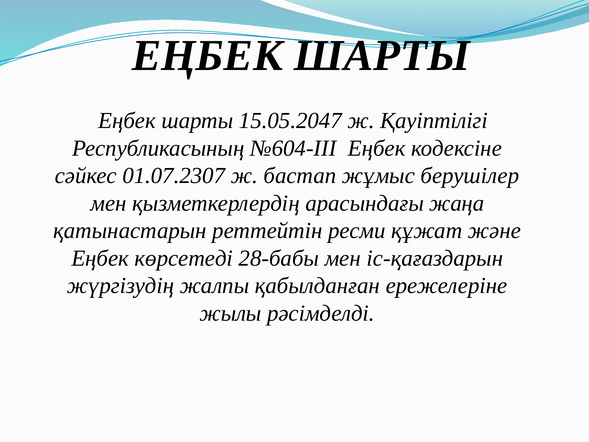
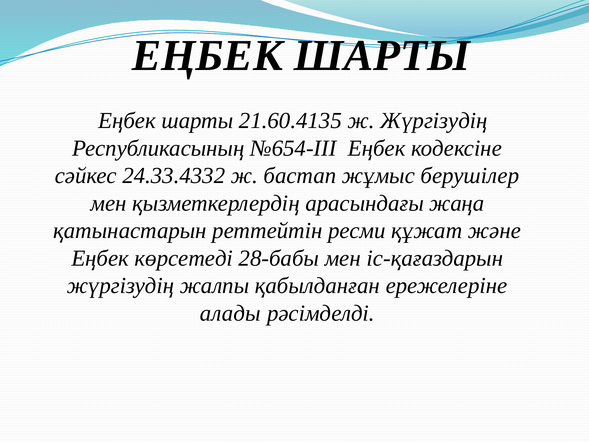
15.05.2047: 15.05.2047 -> 21.60.4135 (290, 121)
ж Қауіптілігі: Қауіптілігі -> Жүргізудің (434, 121)
№604-ІІІ: №604-ІІІ -> №654-ІІІ (293, 148)
01.07.2307: 01.07.2307 -> 24.33.4332 (174, 176)
жылы: жылы -> алады (230, 313)
